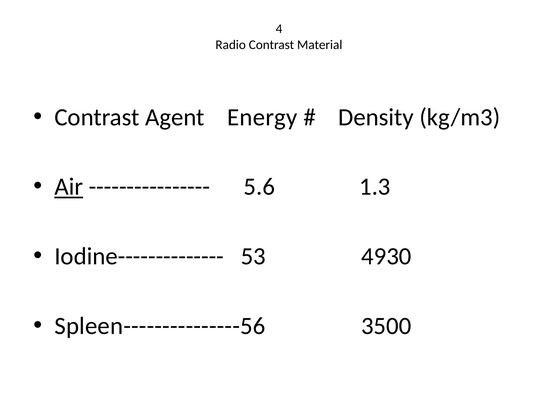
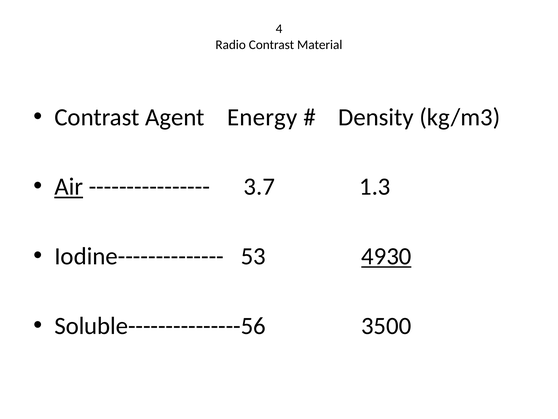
5.6: 5.6 -> 3.7 (259, 187)
4930 underline: none -> present (386, 256)
Spleen---------------56: Spleen---------------56 -> Soluble---------------56 (160, 325)
